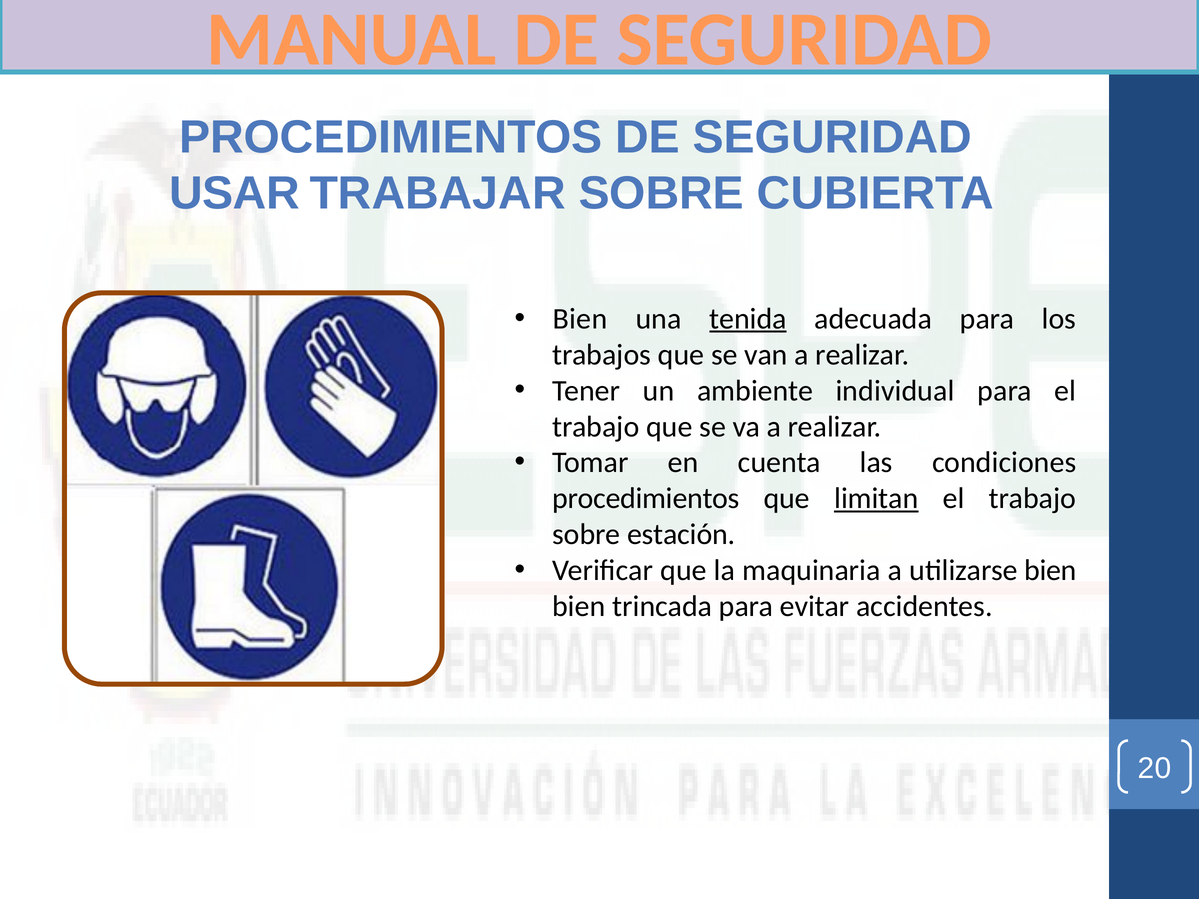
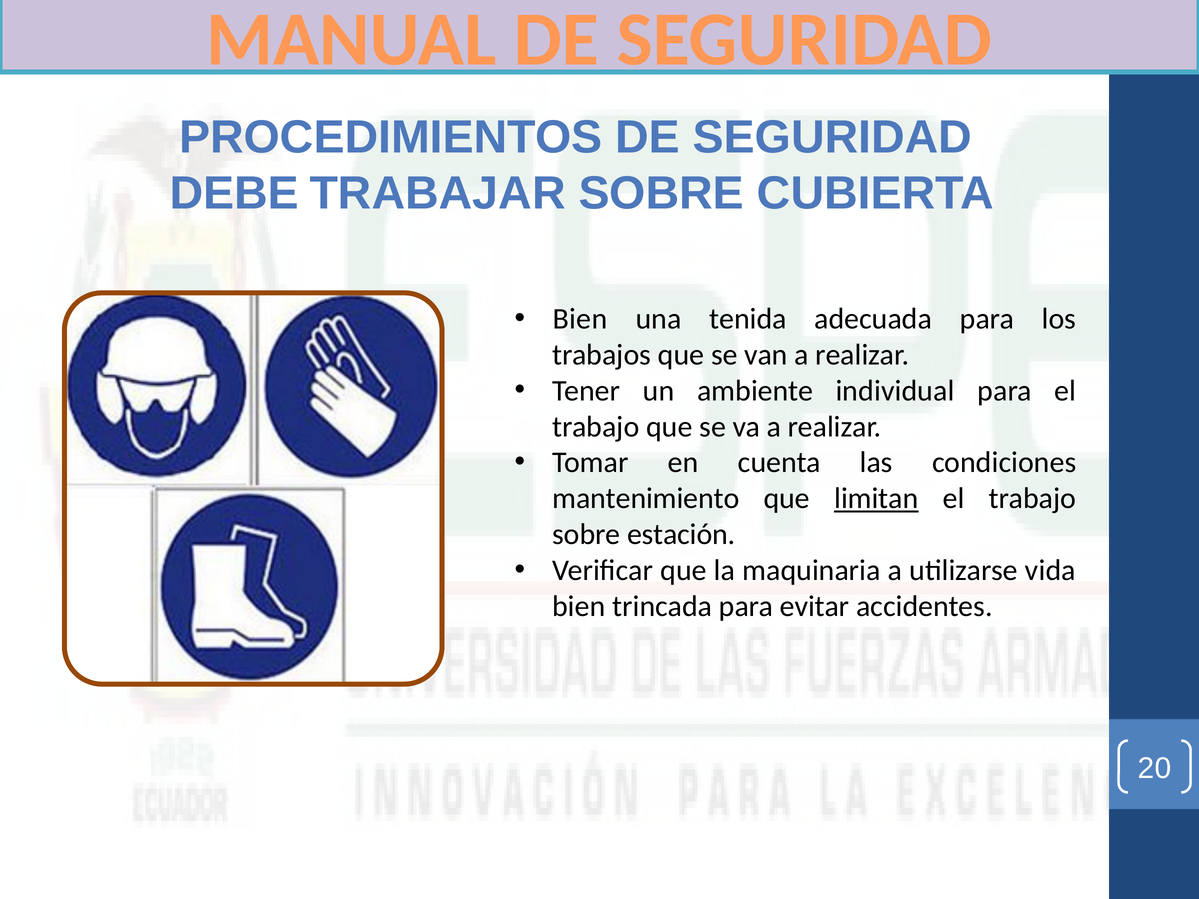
USAR: USAR -> DEBE (234, 193)
tenida underline: present -> none (748, 319)
procedimientos: procedimientos -> mantenimiento (646, 499)
utilizarse bien: bien -> vida (1050, 571)
